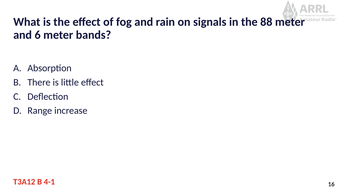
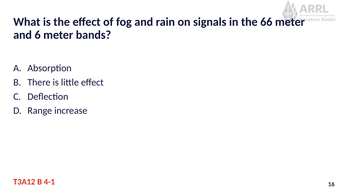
88: 88 -> 66 (266, 22)
